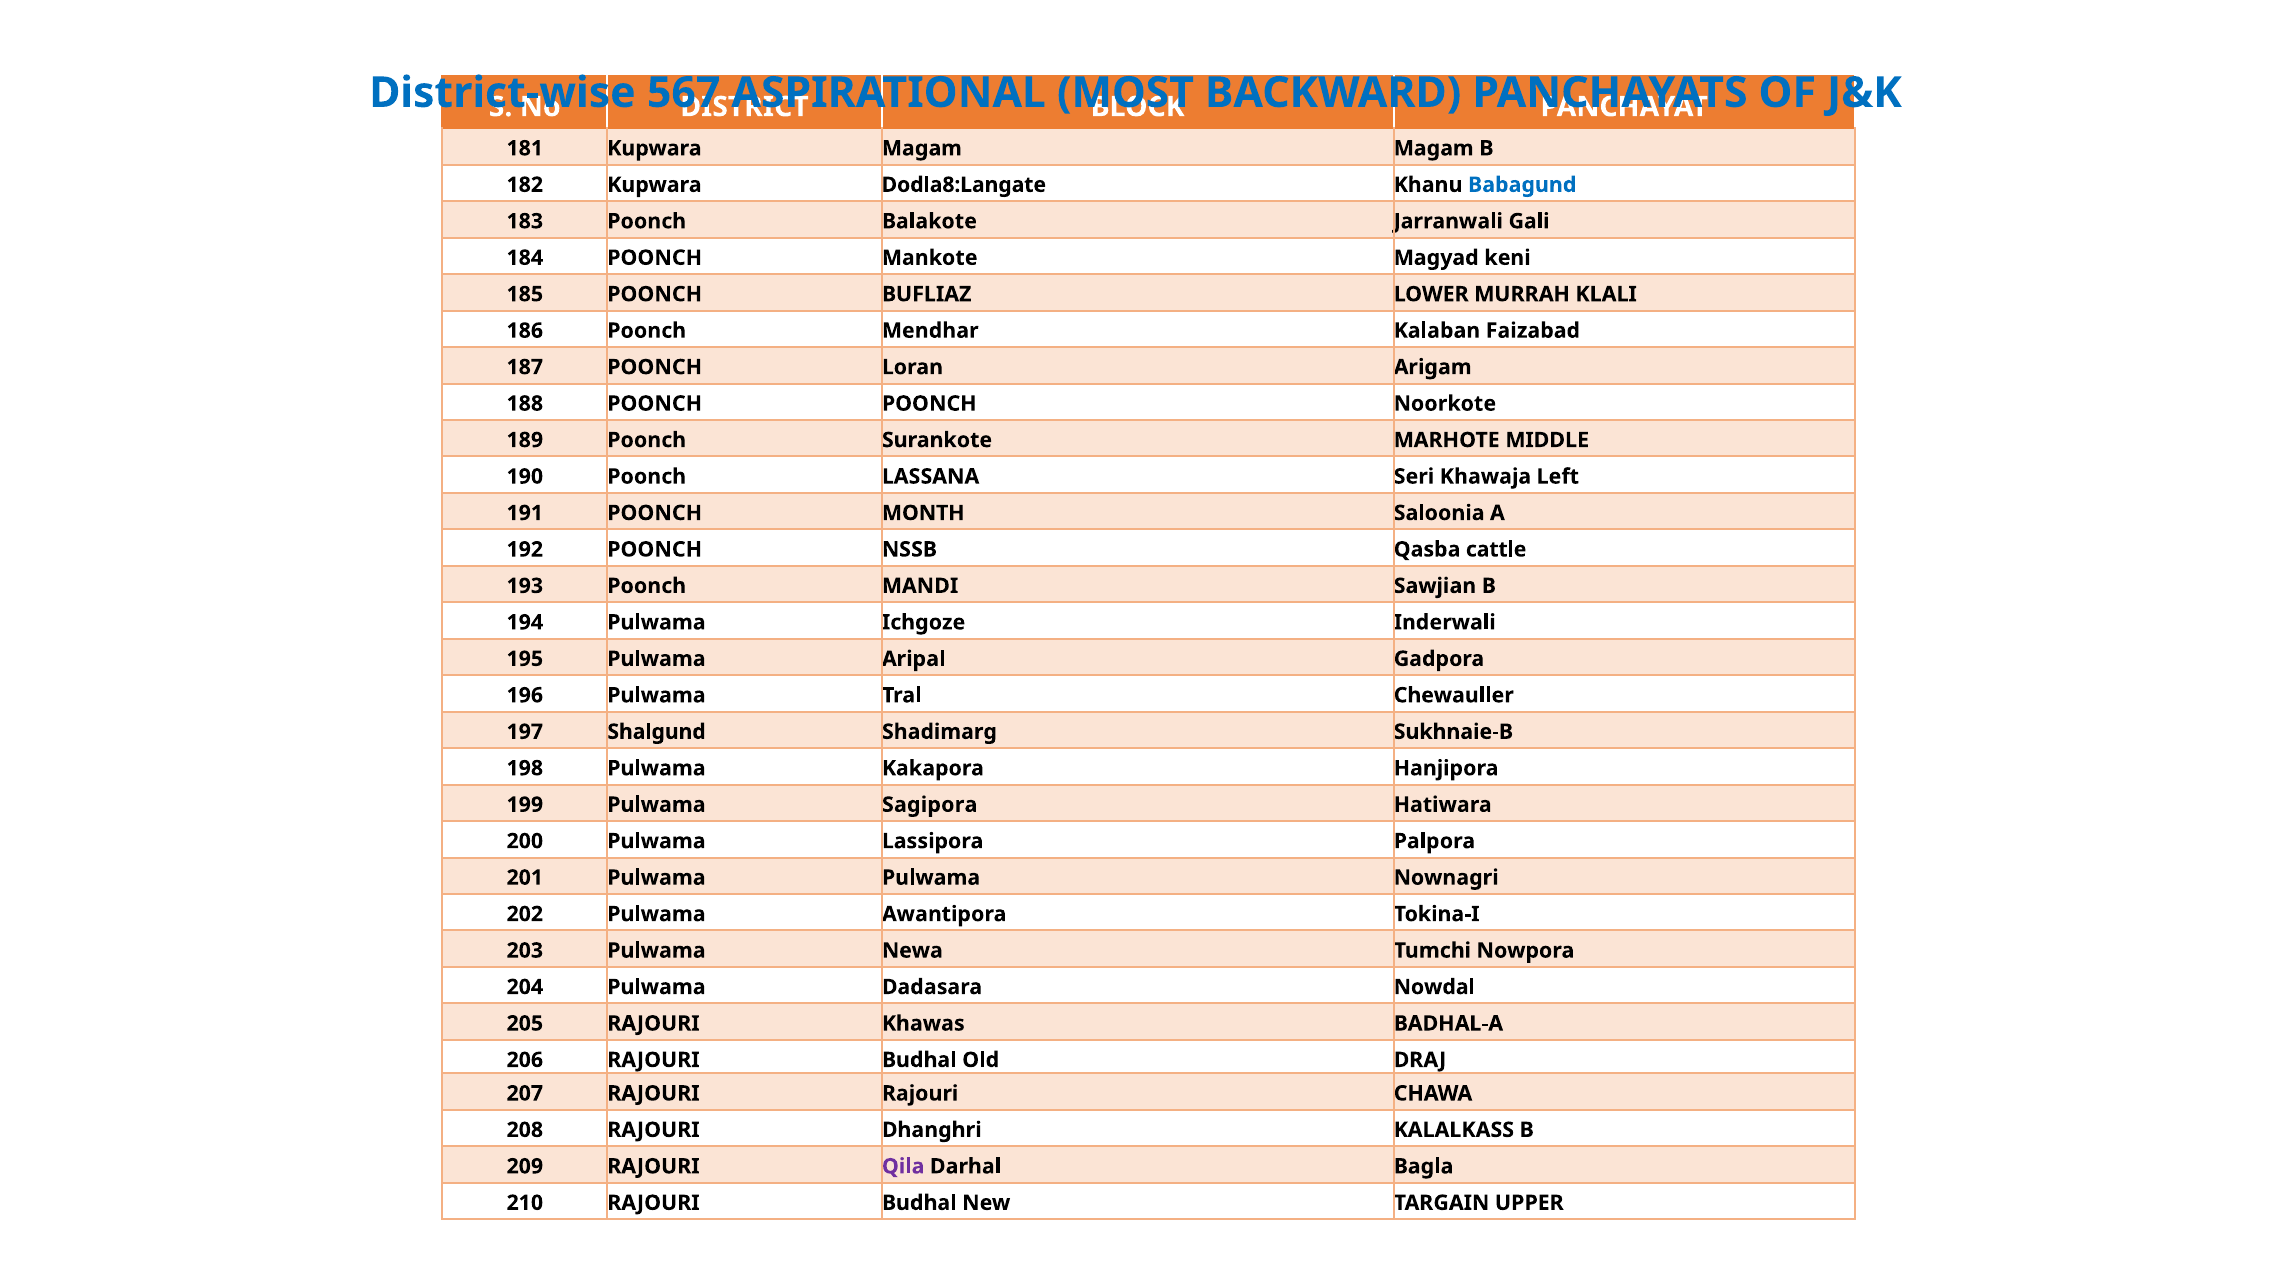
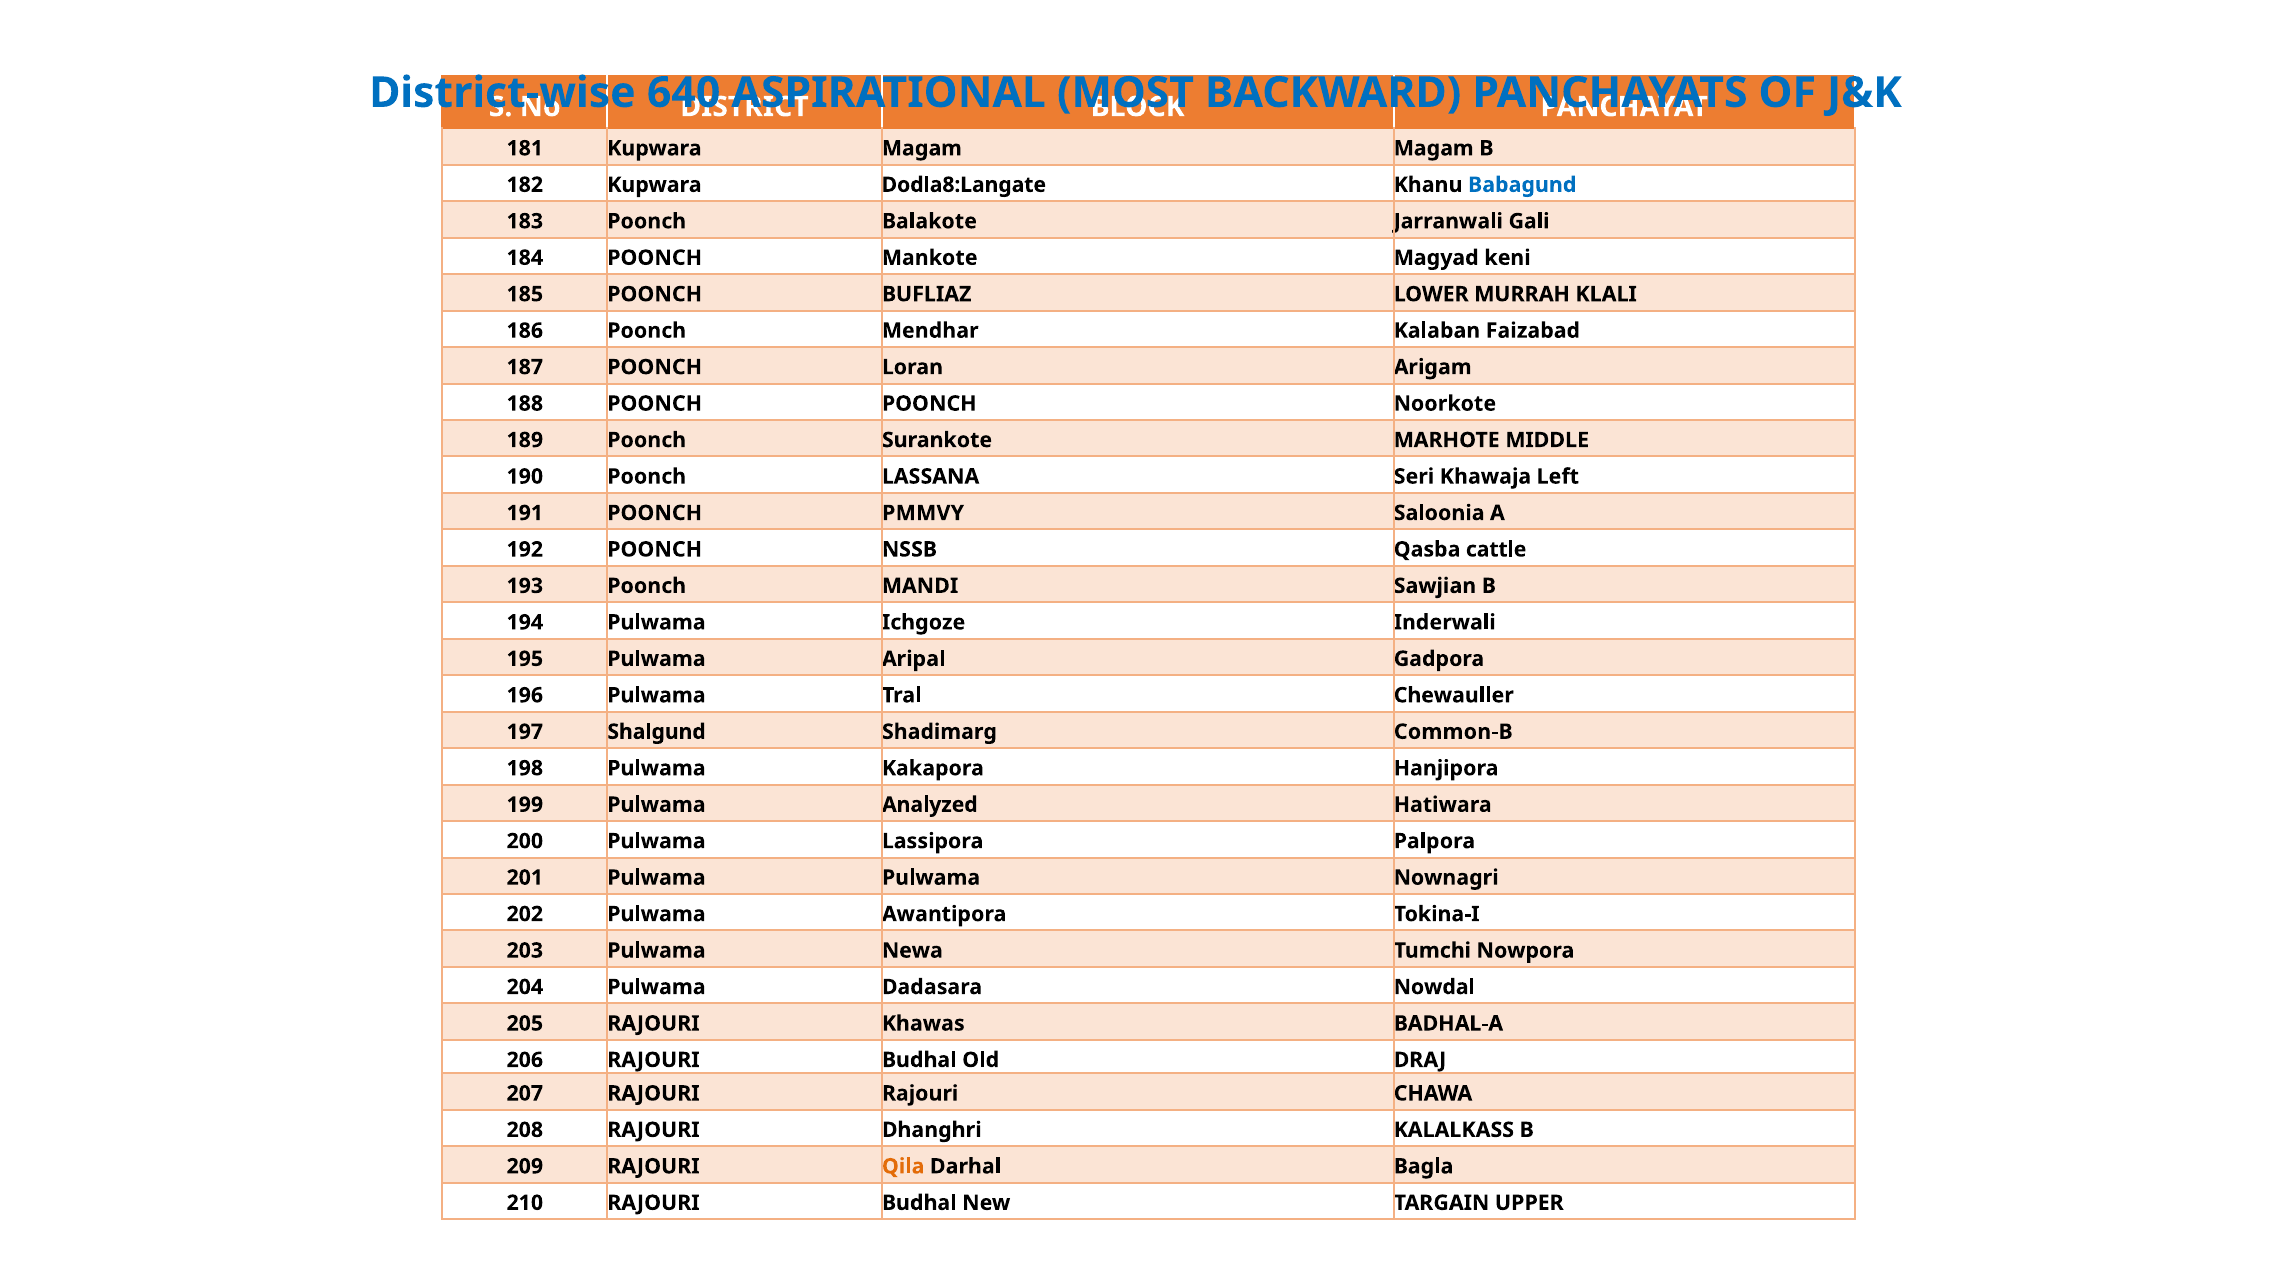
567: 567 -> 640 (684, 93)
MONTH: MONTH -> PMMVY (923, 513)
Sukhnaie-B: Sukhnaie-B -> Common-B (1453, 732)
Sagipora: Sagipora -> Analyzed (930, 805)
Qila colour: purple -> orange (903, 1167)
